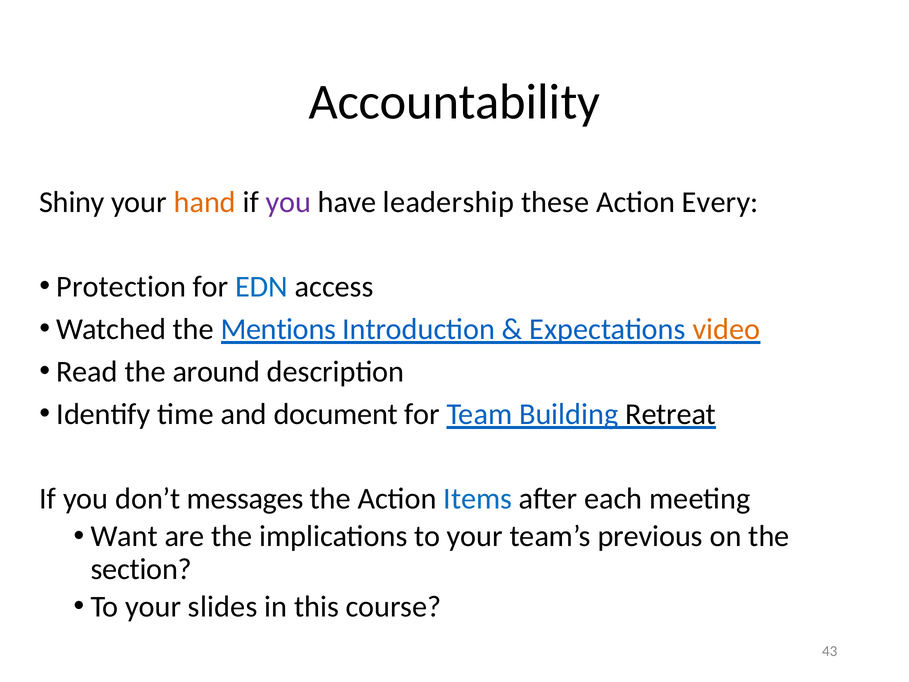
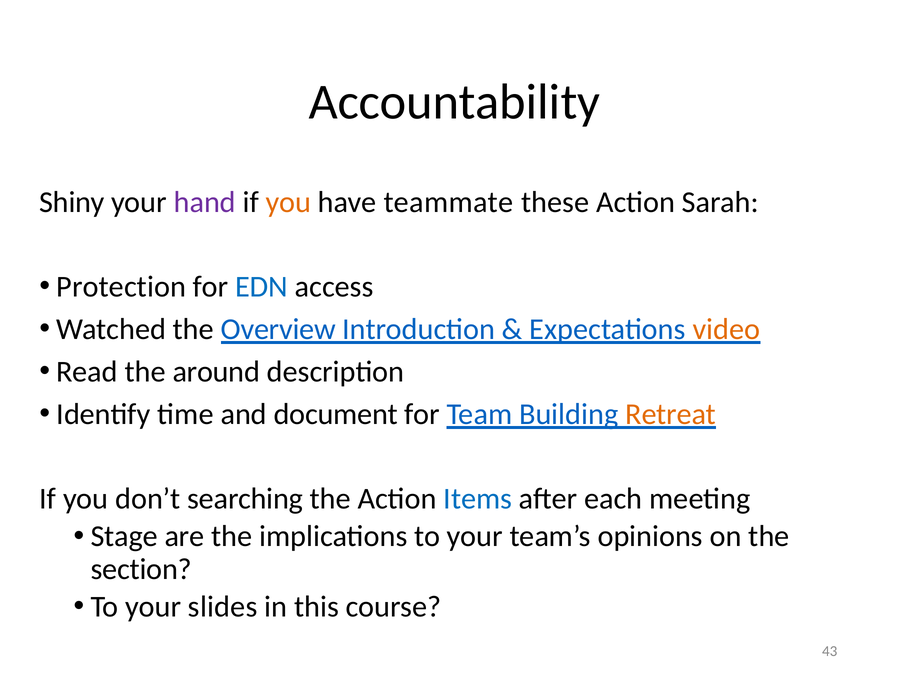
hand colour: orange -> purple (205, 202)
you colour: purple -> orange (288, 202)
leadership: leadership -> teammate (448, 202)
Every: Every -> Sarah (720, 202)
Mentions: Mentions -> Overview (278, 329)
Retreat colour: black -> orange (671, 414)
messages: messages -> searching (245, 499)
Want: Want -> Stage (124, 536)
previous: previous -> opinions (650, 536)
